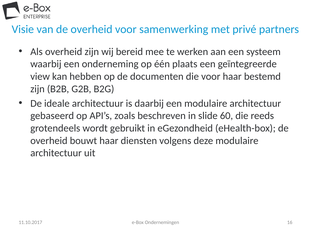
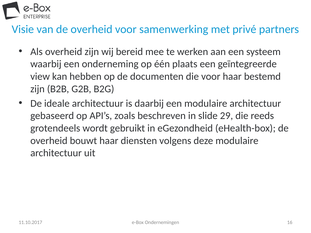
60: 60 -> 29 (227, 116)
